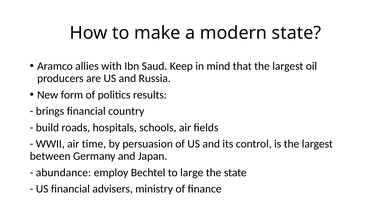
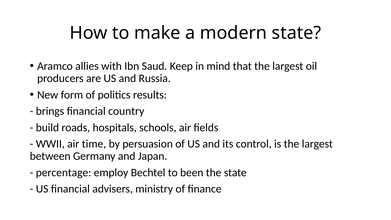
abundance: abundance -> percentage (64, 173)
large: large -> been (192, 173)
